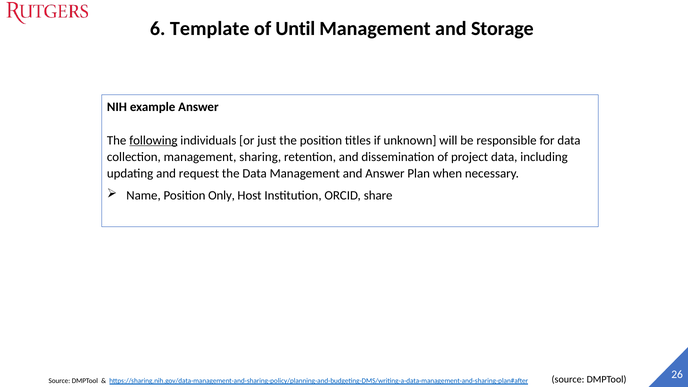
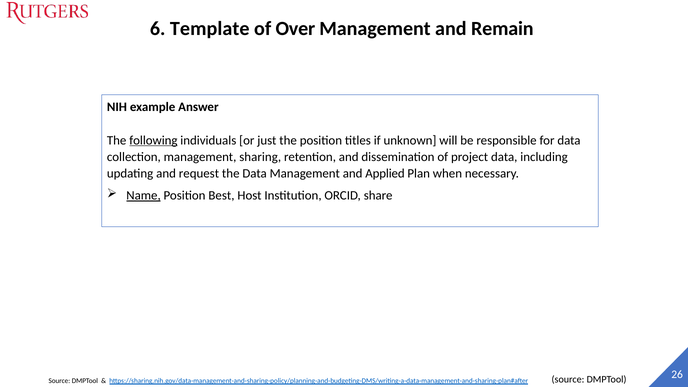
Until: Until -> Over (295, 29)
Storage: Storage -> Remain (502, 29)
and Answer: Answer -> Applied (385, 173)
Name underline: none -> present (144, 195)
Only: Only -> Best (221, 195)
